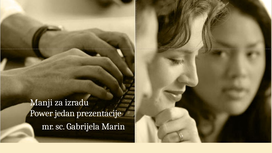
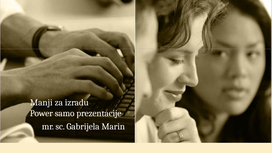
jedan: jedan -> samo (65, 113)
